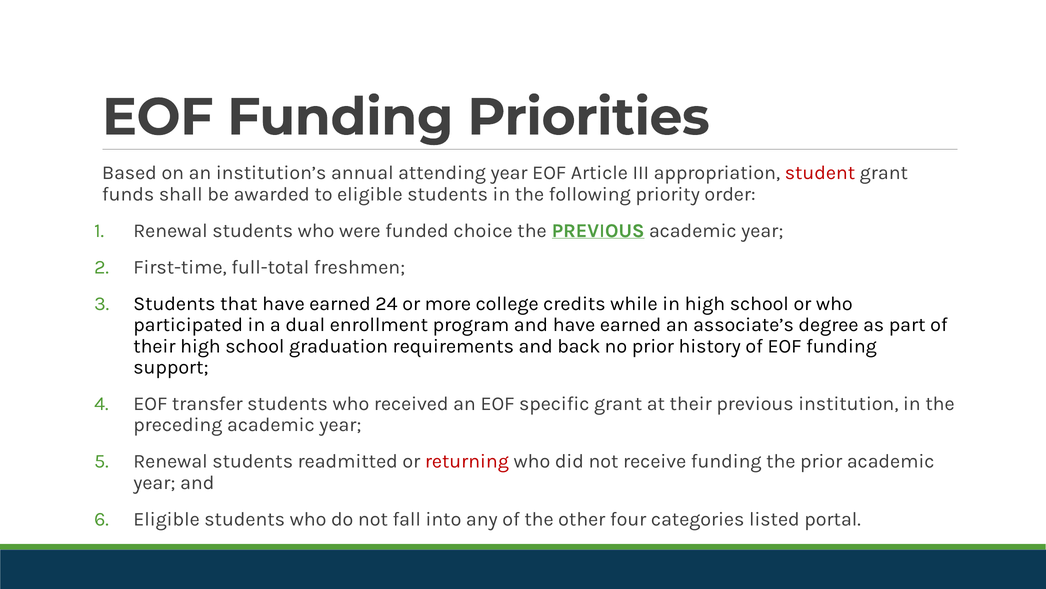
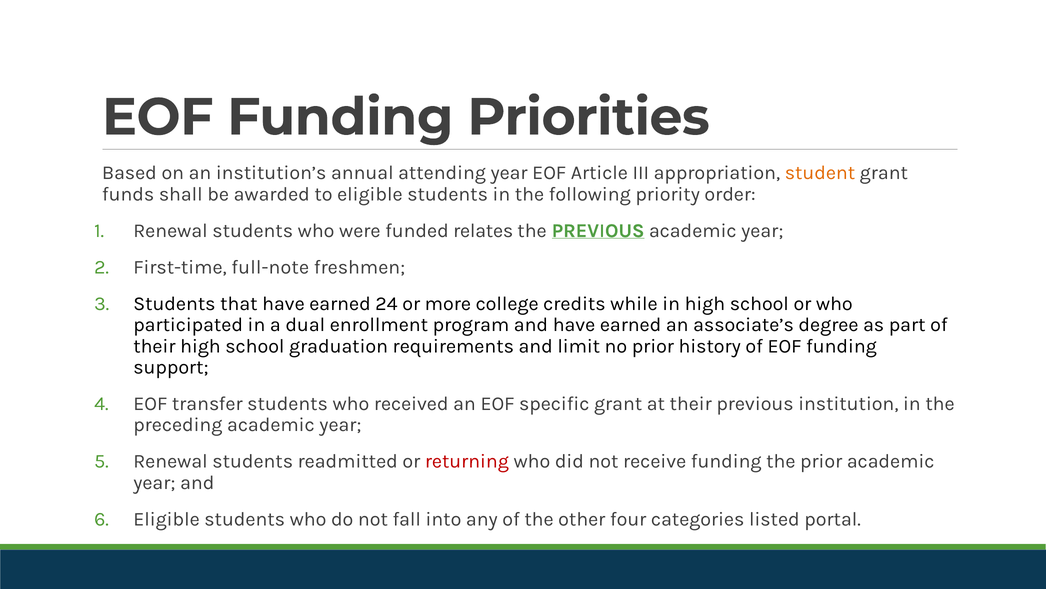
student colour: red -> orange (820, 173)
choice: choice -> relates (483, 230)
full-total: full-total -> full-note (270, 267)
back: back -> limit (579, 346)
